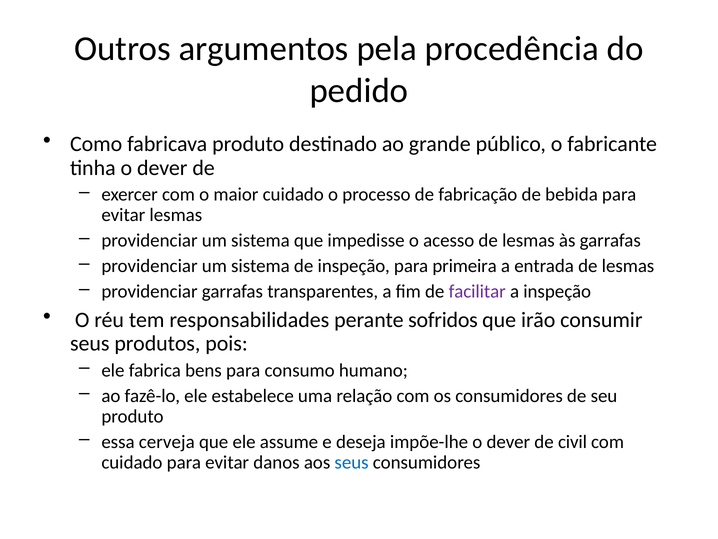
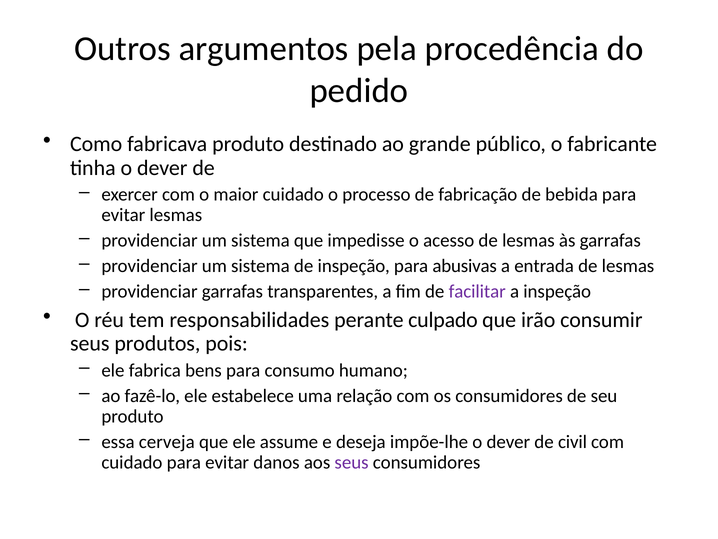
primeira: primeira -> abusivas (465, 266)
sofridos: sofridos -> culpado (443, 320)
seus colour: blue -> purple (352, 462)
